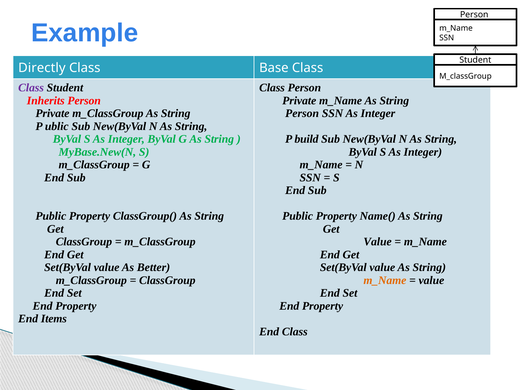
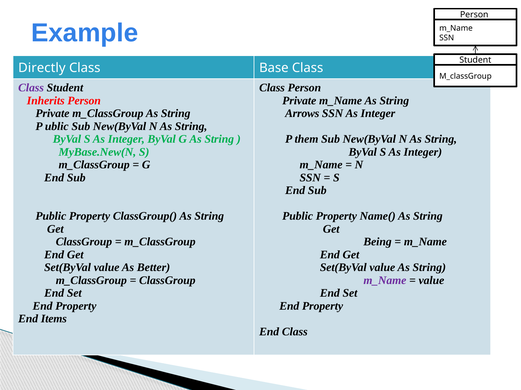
Person: Person -> Arrows (302, 114)
build: build -> them (306, 139)
Value: Value -> Being (378, 242)
m_Name colour: orange -> purple (385, 281)
